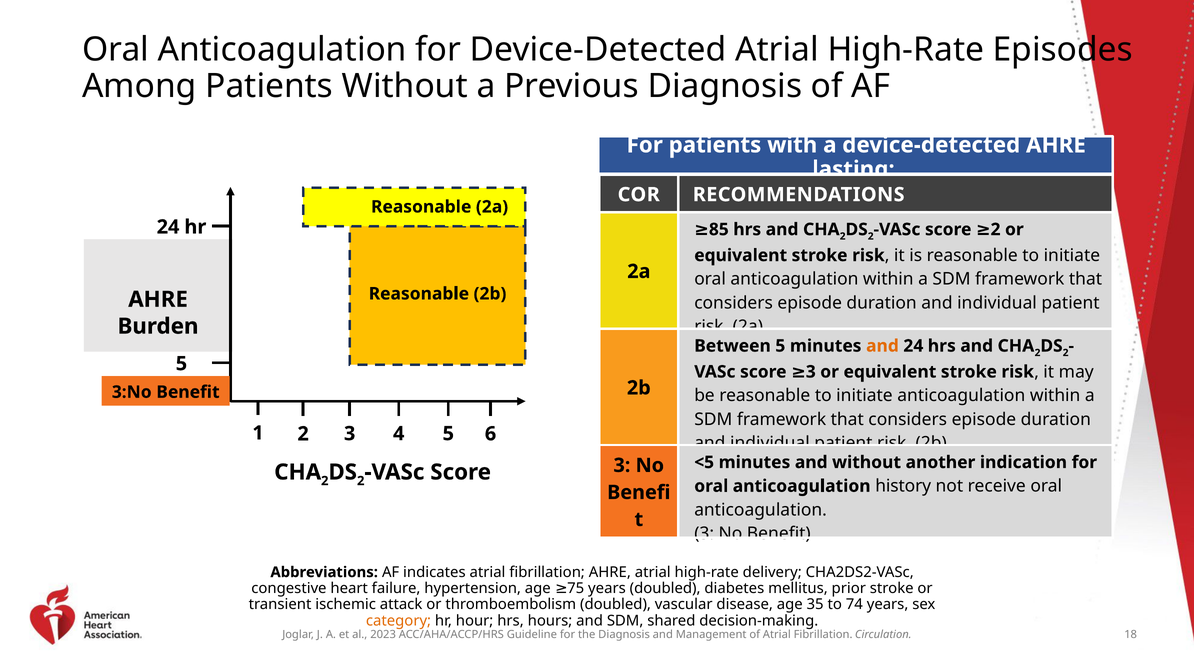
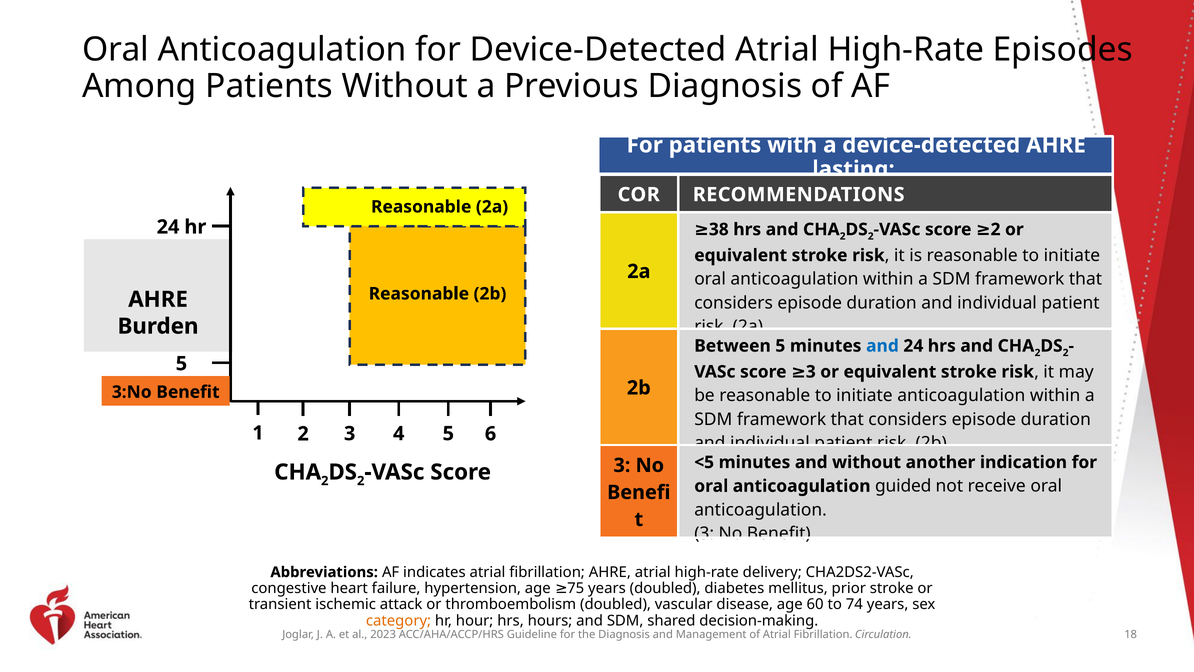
85: 85 -> 38 (719, 229)
and colour: orange -> blue (882, 346)
history: history -> guided (903, 486)
35: 35 -> 60 (815, 604)
